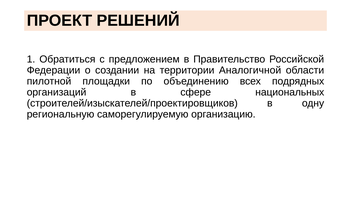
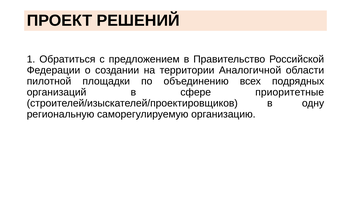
национальных: национальных -> приоритетные (290, 92)
